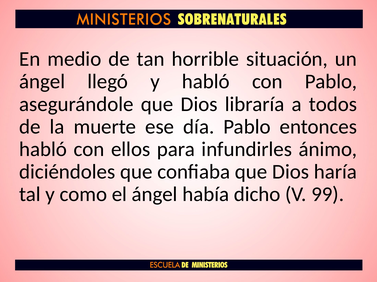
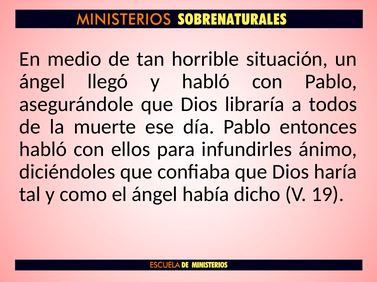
99: 99 -> 19 (328, 195)
